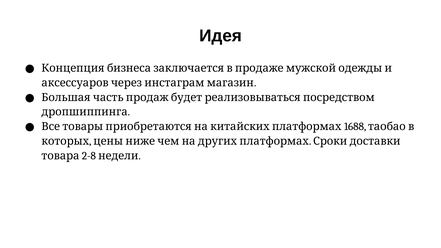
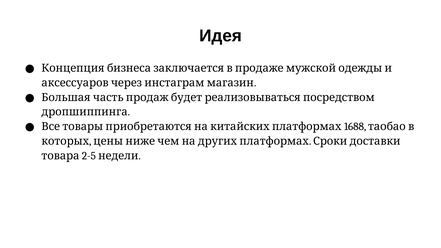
2-8: 2-8 -> 2-5 (89, 156)
